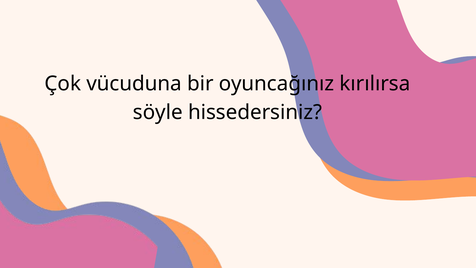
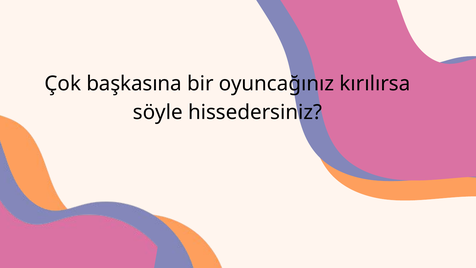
vücuduna: vücuduna -> başkasına (134, 83)
